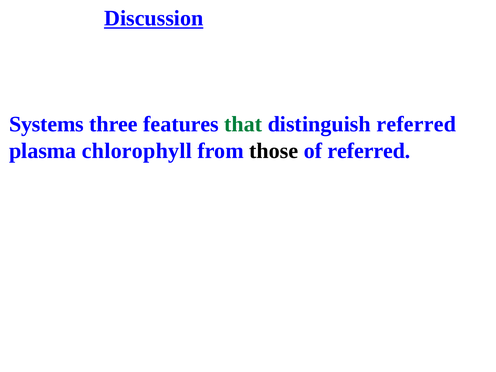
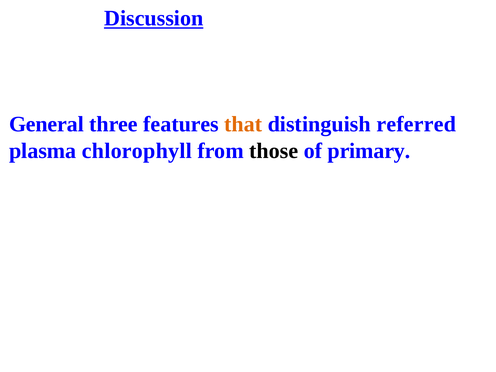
Systems: Systems -> General (46, 124)
that colour: green -> orange (243, 124)
of referred: referred -> primary (369, 151)
